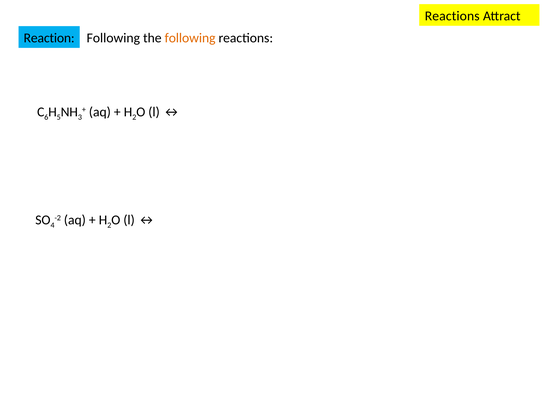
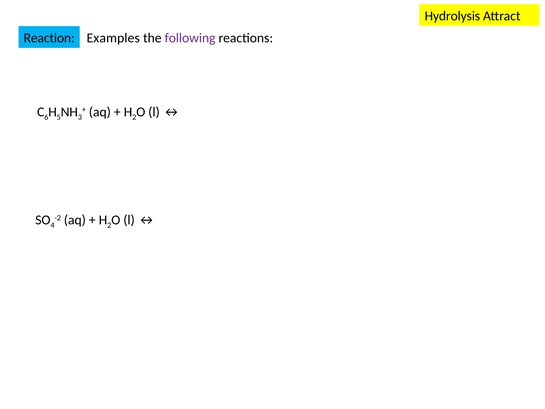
Reactions: Reactions -> Hydrolysis (452, 16)
Following: Following -> Examples (113, 38)
following colour: orange -> purple (190, 38)
